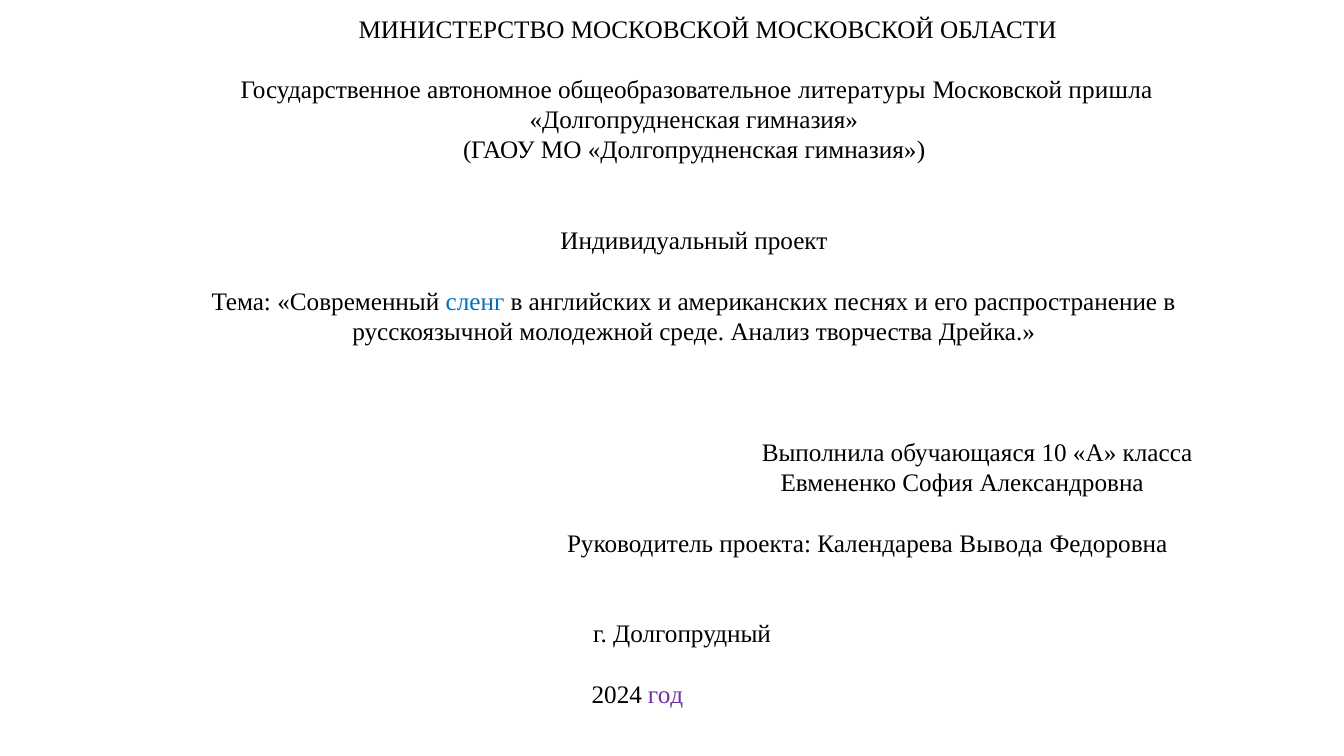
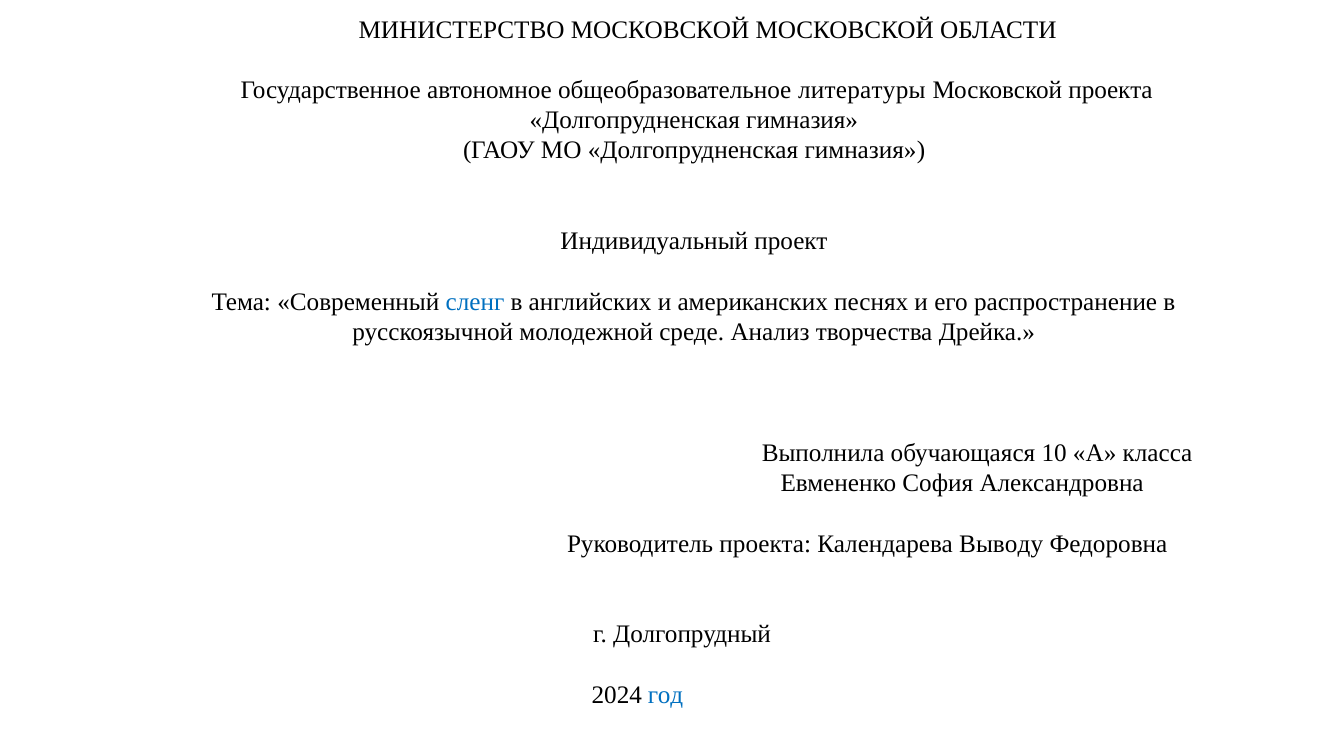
Московской пришла: пришла -> проекта (1111, 90)
Вывода: Вывода -> Выводу (1001, 544)
год colour: purple -> blue (665, 695)
